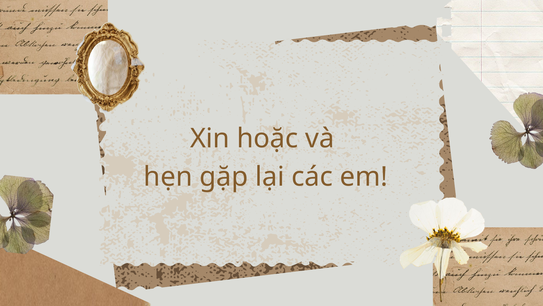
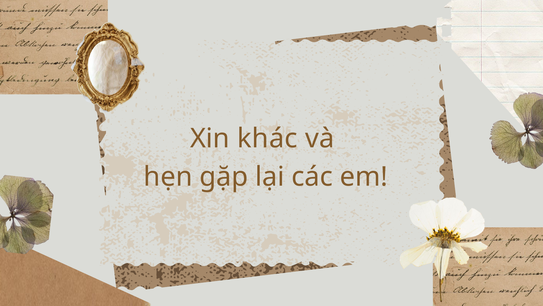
hoặc: hoặc -> khác (267, 138)
